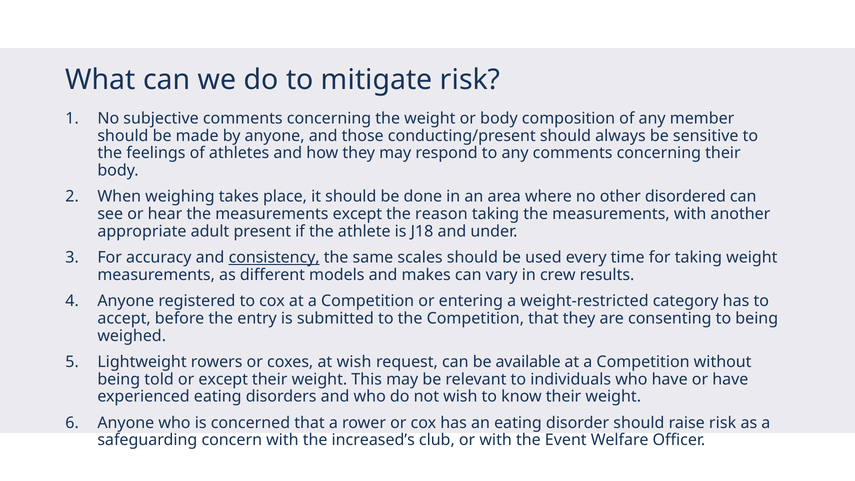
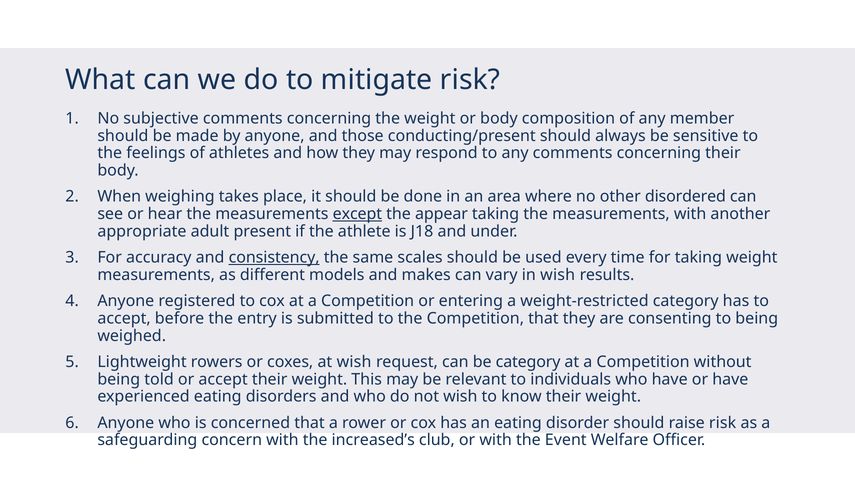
except underline: none -> present (357, 214)
reason: reason -> appear (441, 214)
in crew: crew -> wish (558, 275)
be available: available -> category (528, 362)
or except: except -> accept (223, 379)
